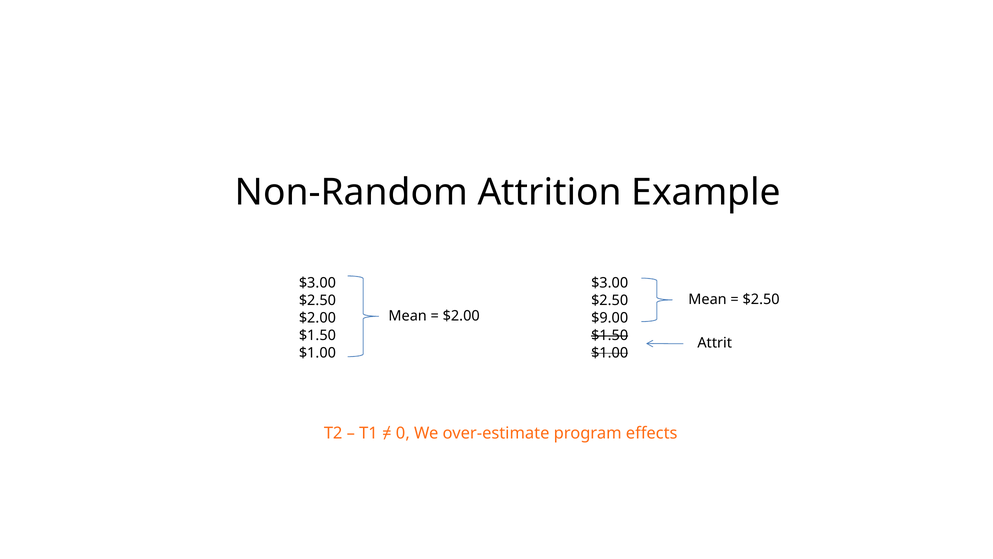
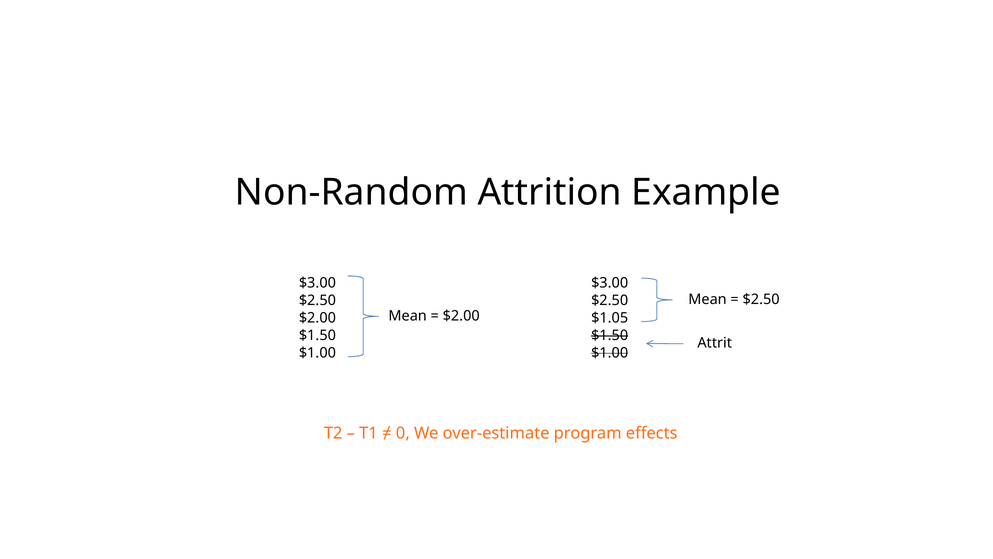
$9.00: $9.00 -> $1.05 (610, 318)
